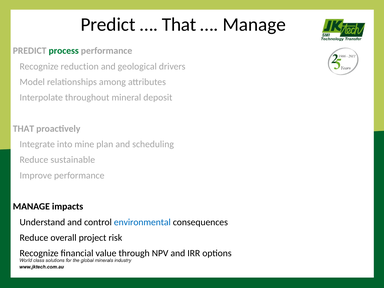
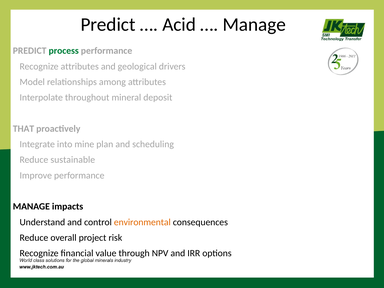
That: That -> Acid (179, 24)
Recognize reduction: reduction -> attributes (80, 66)
environmental colour: blue -> orange (142, 222)
